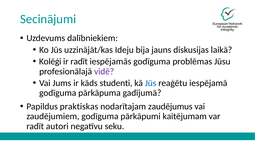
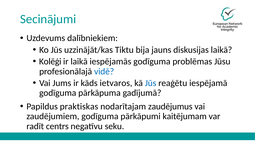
Ideju: Ideju -> Tiktu (124, 50)
ir radīt: radīt -> laikā (79, 62)
vidē colour: purple -> blue (104, 72)
studenti: studenti -> ietvaros (116, 83)
autori: autori -> centrs (57, 127)
